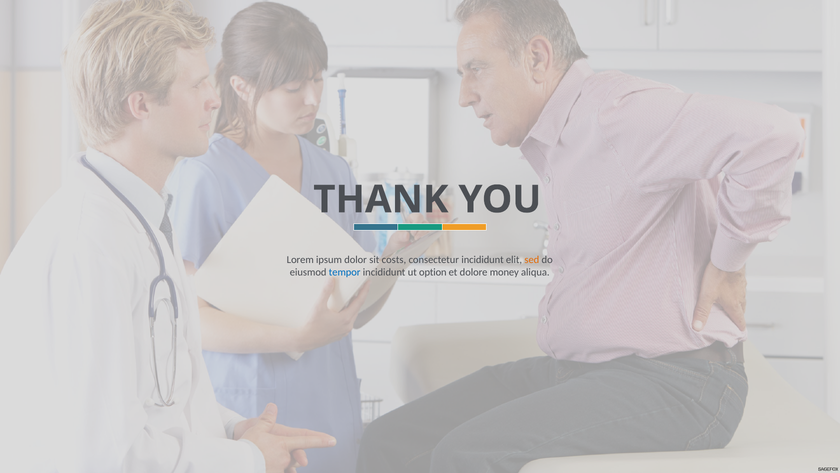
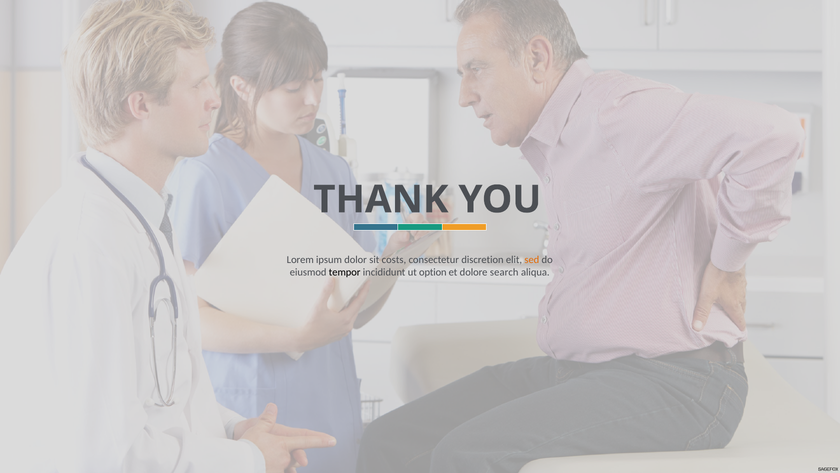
consectetur incididunt: incididunt -> discretion (483, 259)
tempor colour: blue -> black (345, 272)
money: money -> search (504, 272)
